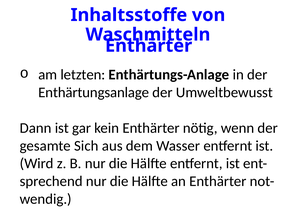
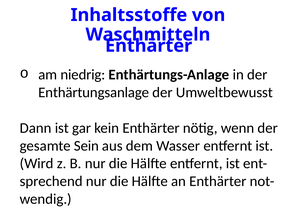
letzten: letzten -> niedrig (83, 75)
Sich: Sich -> Sein (86, 146)
